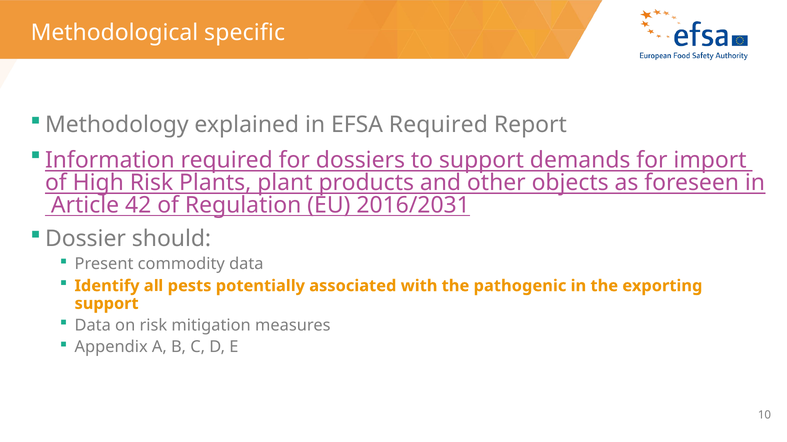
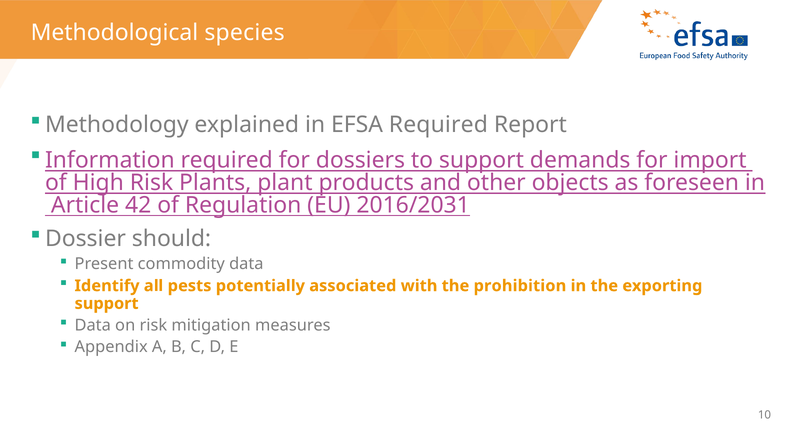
specific: specific -> species (245, 33)
pathogenic: pathogenic -> prohibition (520, 286)
